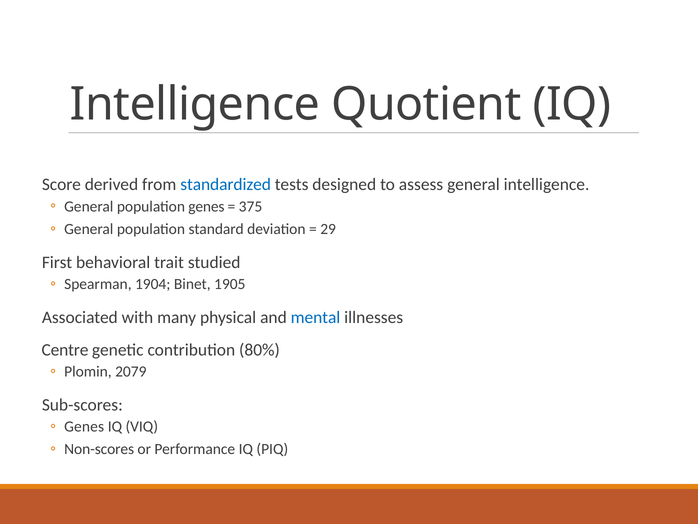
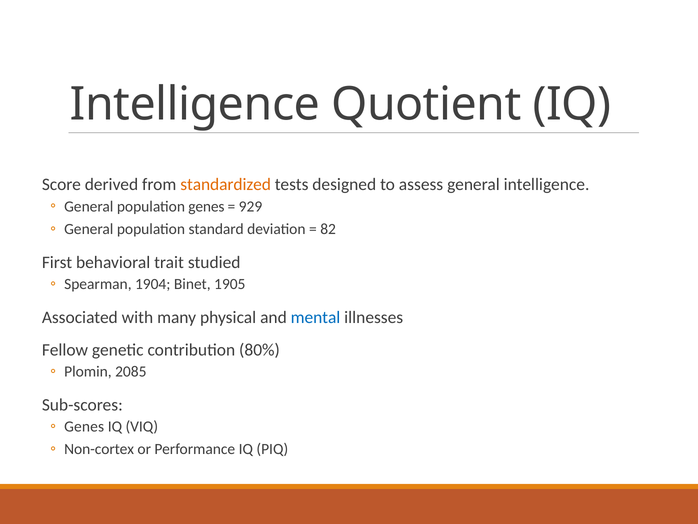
standardized colour: blue -> orange (226, 185)
375: 375 -> 929 (250, 206)
29: 29 -> 82 (328, 229)
Centre: Centre -> Fellow (65, 349)
2079: 2079 -> 2085 (131, 371)
Non-scores: Non-scores -> Non-cortex (99, 449)
